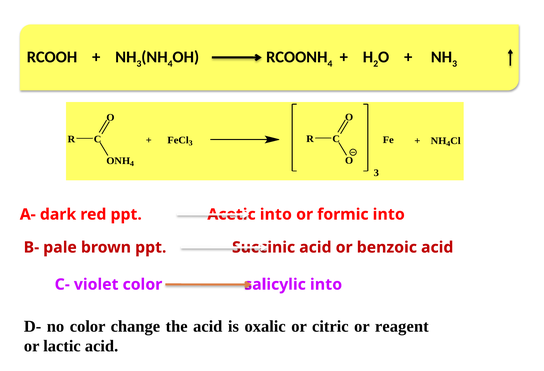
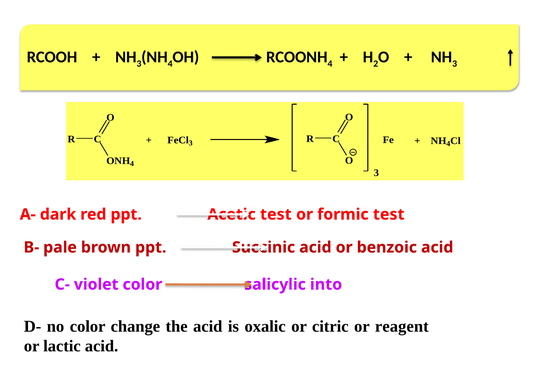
into: into -> test (276, 214)
formic into: into -> test (389, 214)
